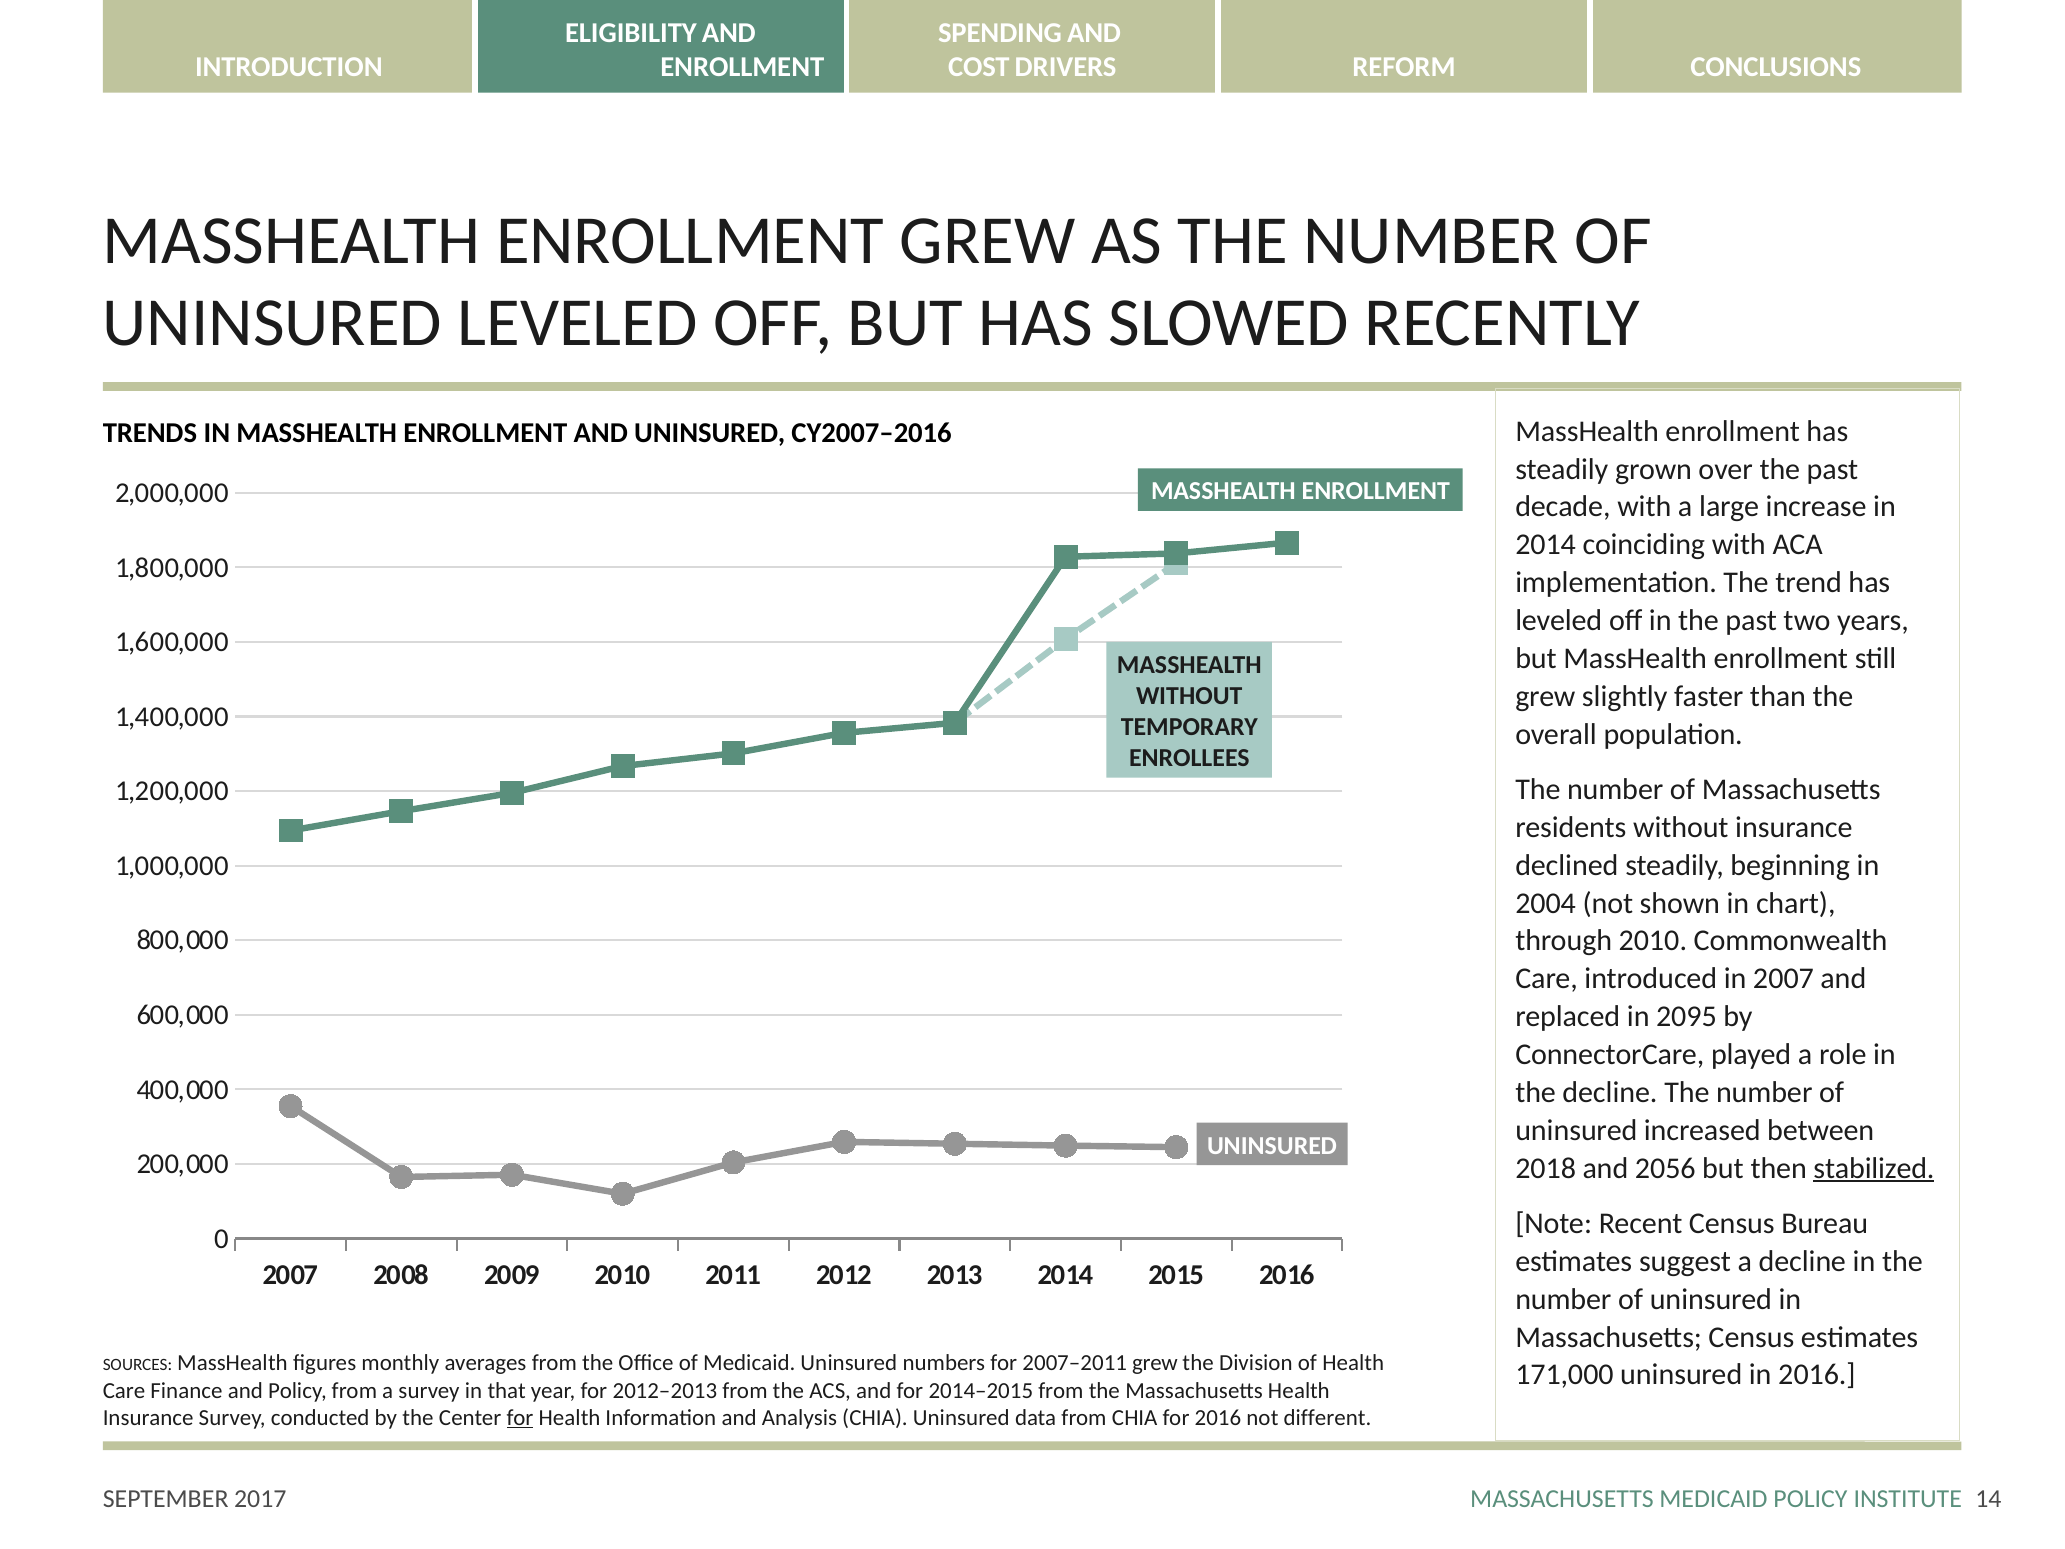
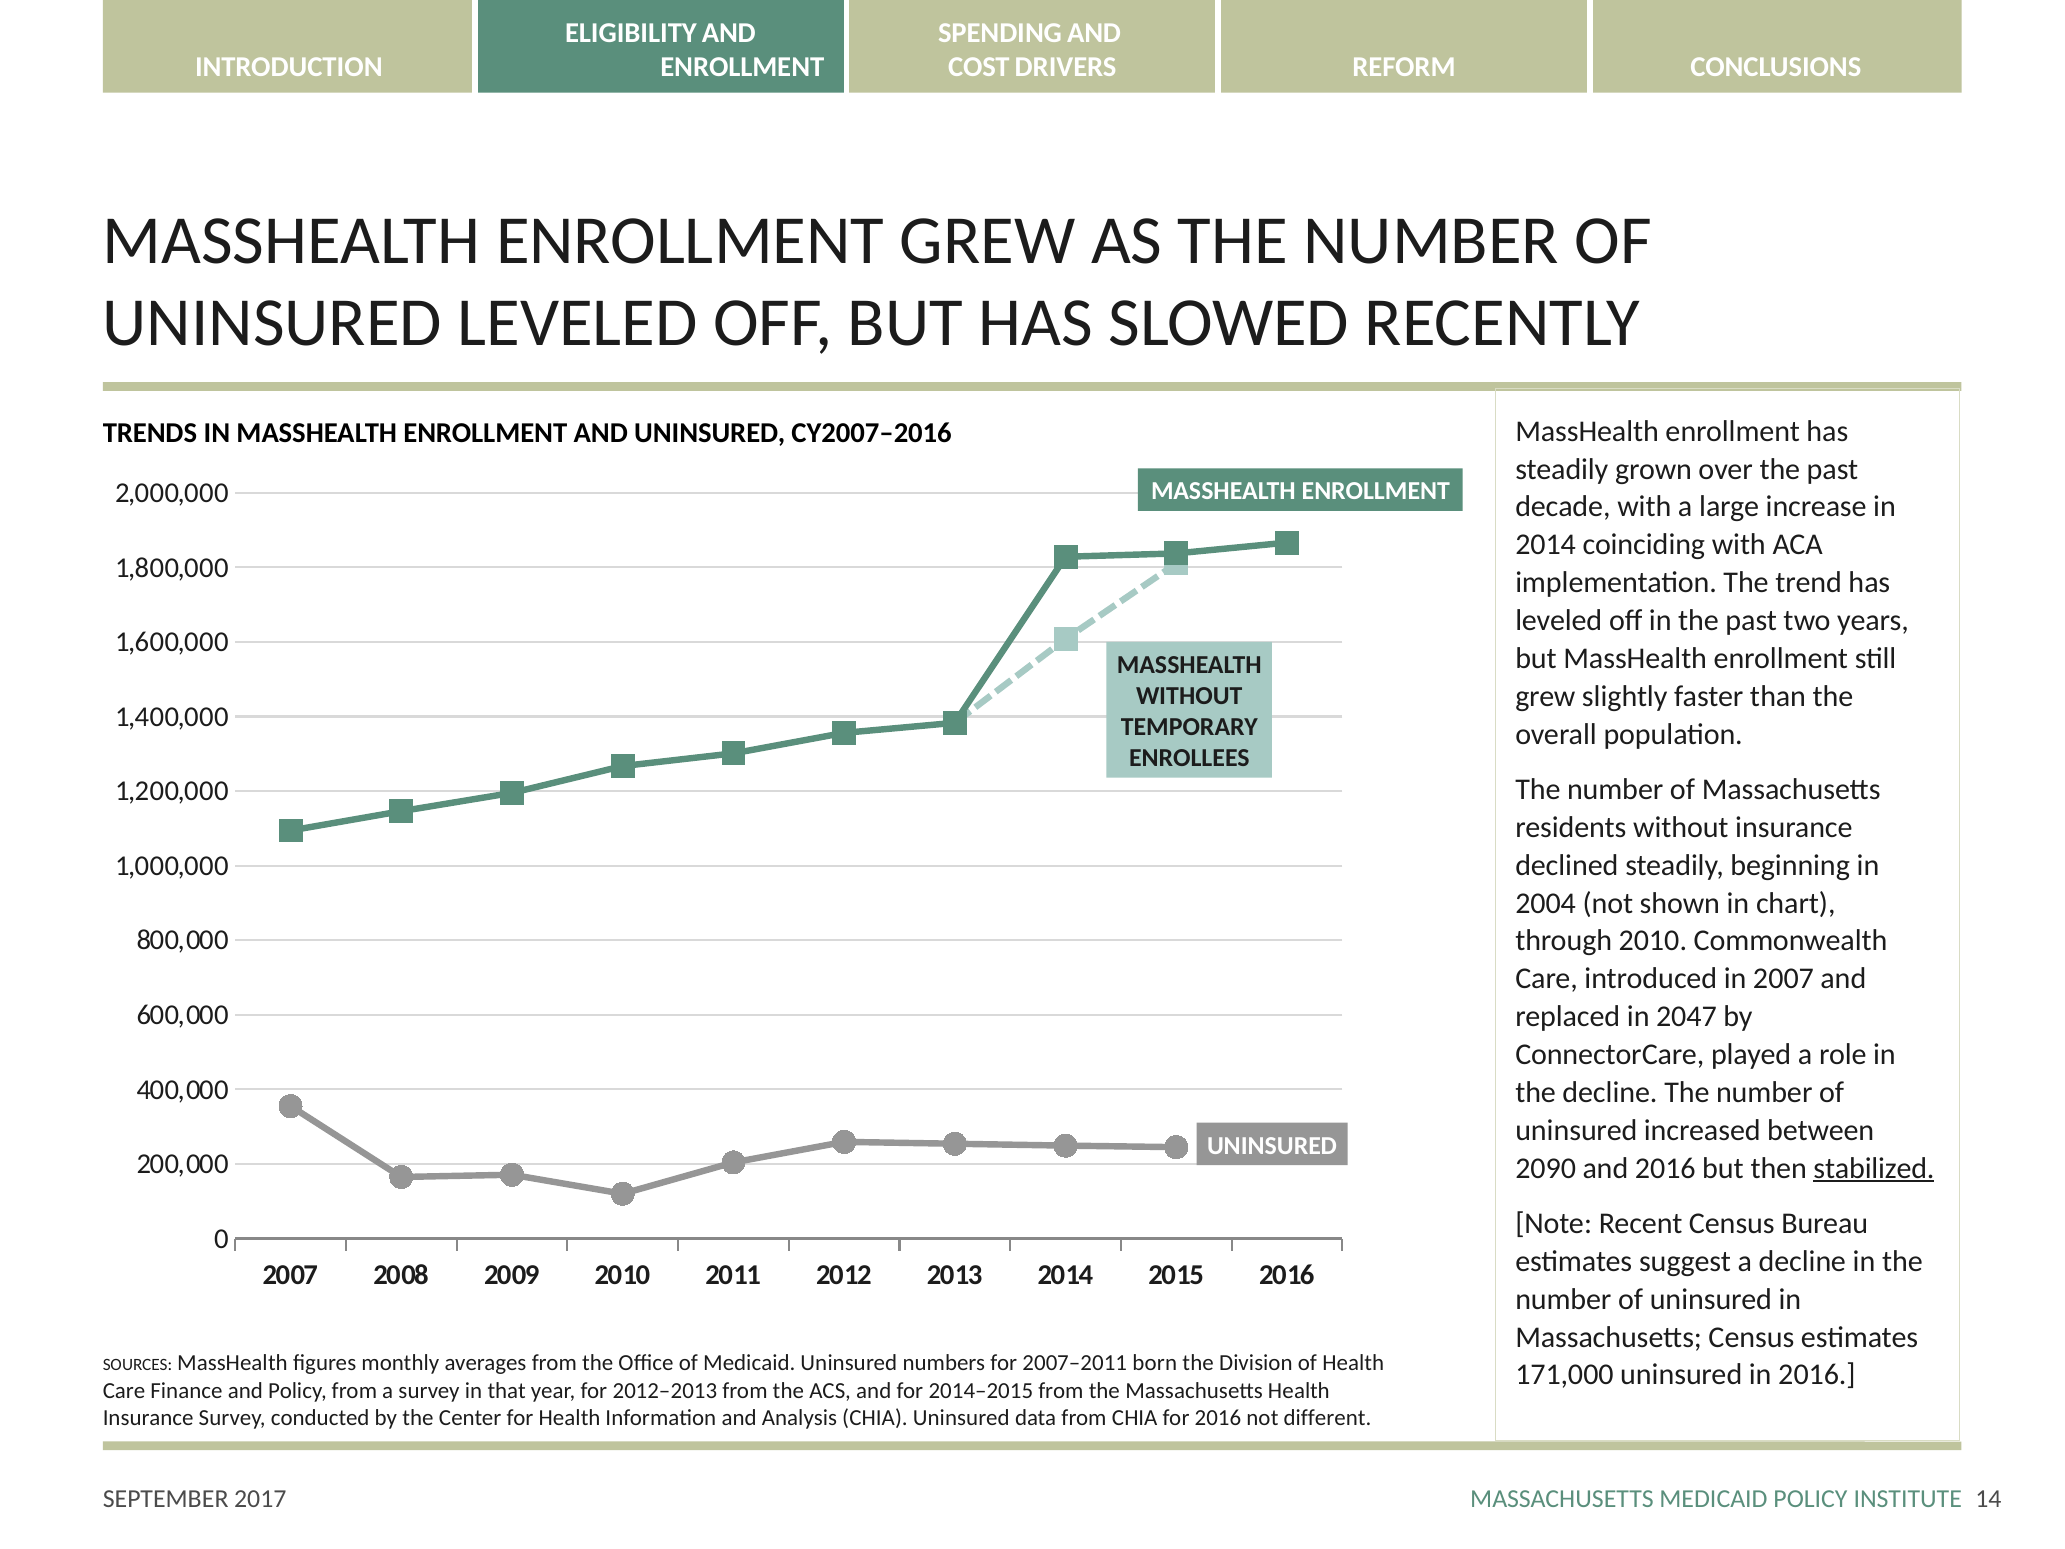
2095: 2095 -> 2047 (1686, 1017)
2018: 2018 -> 2090 (1546, 1168)
and 2056: 2056 -> 2016 (1665, 1168)
2007–2011 grew: grew -> born (1155, 1363)
for underline: present -> none (520, 1418)
